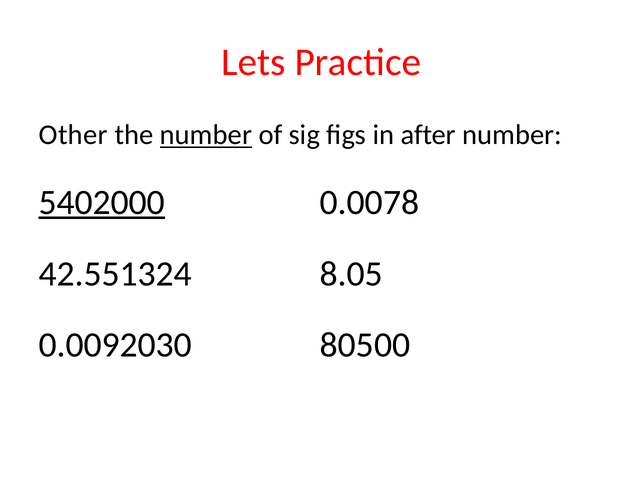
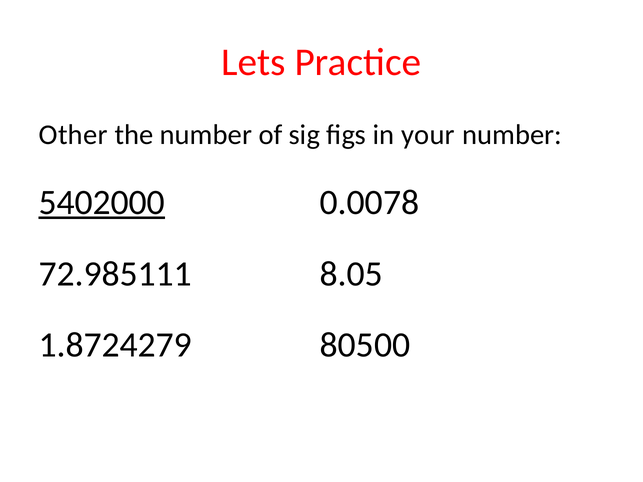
number underline: present -> none (206, 135)
after: after -> your (428, 135)
42.551324: 42.551324 -> 72.985111 (115, 274)
0.0092030: 0.0092030 -> 1.8724279 (115, 345)
